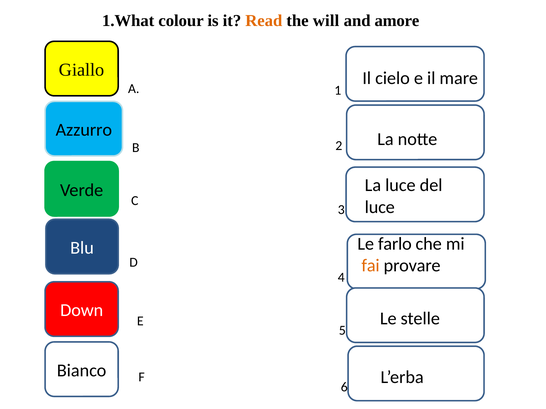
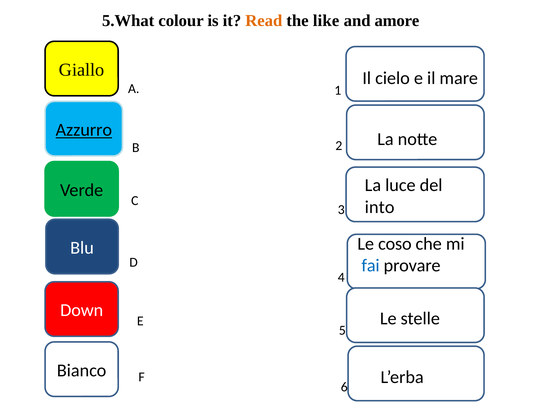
1.What: 1.What -> 5.What (128, 21)
will: will -> like (326, 21)
Azzurro underline: none -> present (84, 130)
luce: luce -> into (380, 207)
farlo: farlo -> coso (395, 244)
fai colour: orange -> blue (371, 266)
